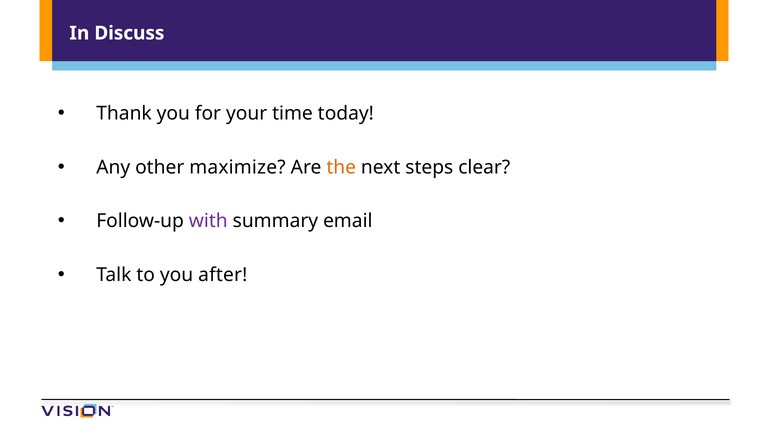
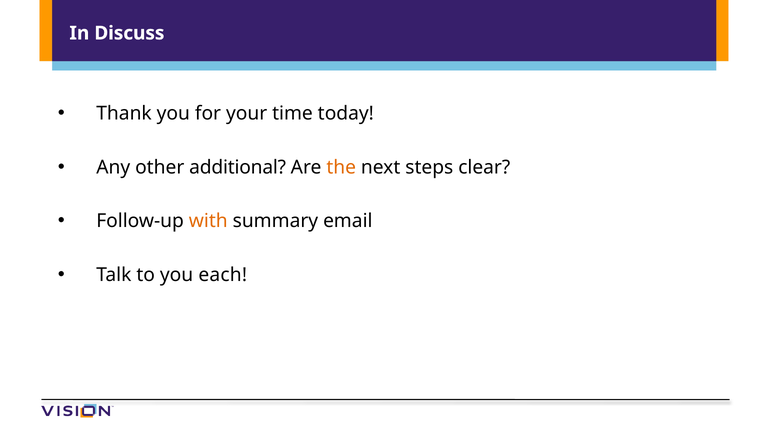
maximize: maximize -> additional (238, 167)
with colour: purple -> orange (208, 221)
after: after -> each (223, 275)
